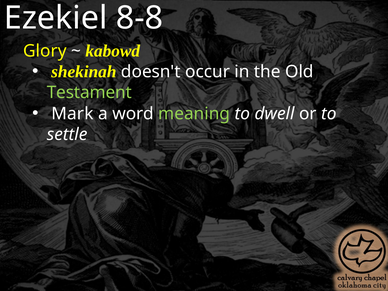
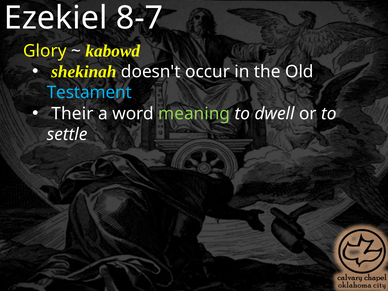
8-8: 8-8 -> 8-7 (140, 18)
Testament colour: light green -> light blue (89, 92)
Mark: Mark -> Their (72, 114)
